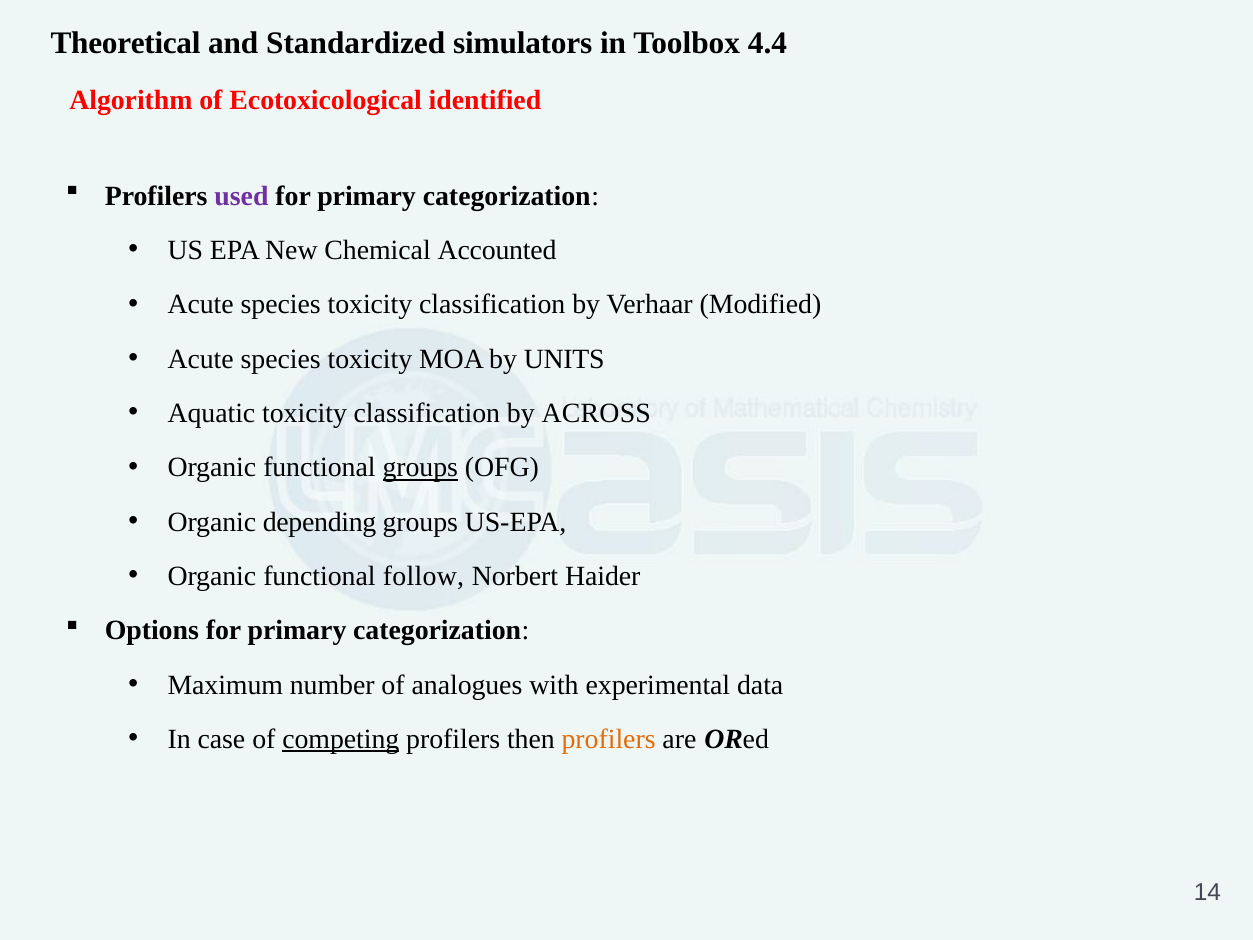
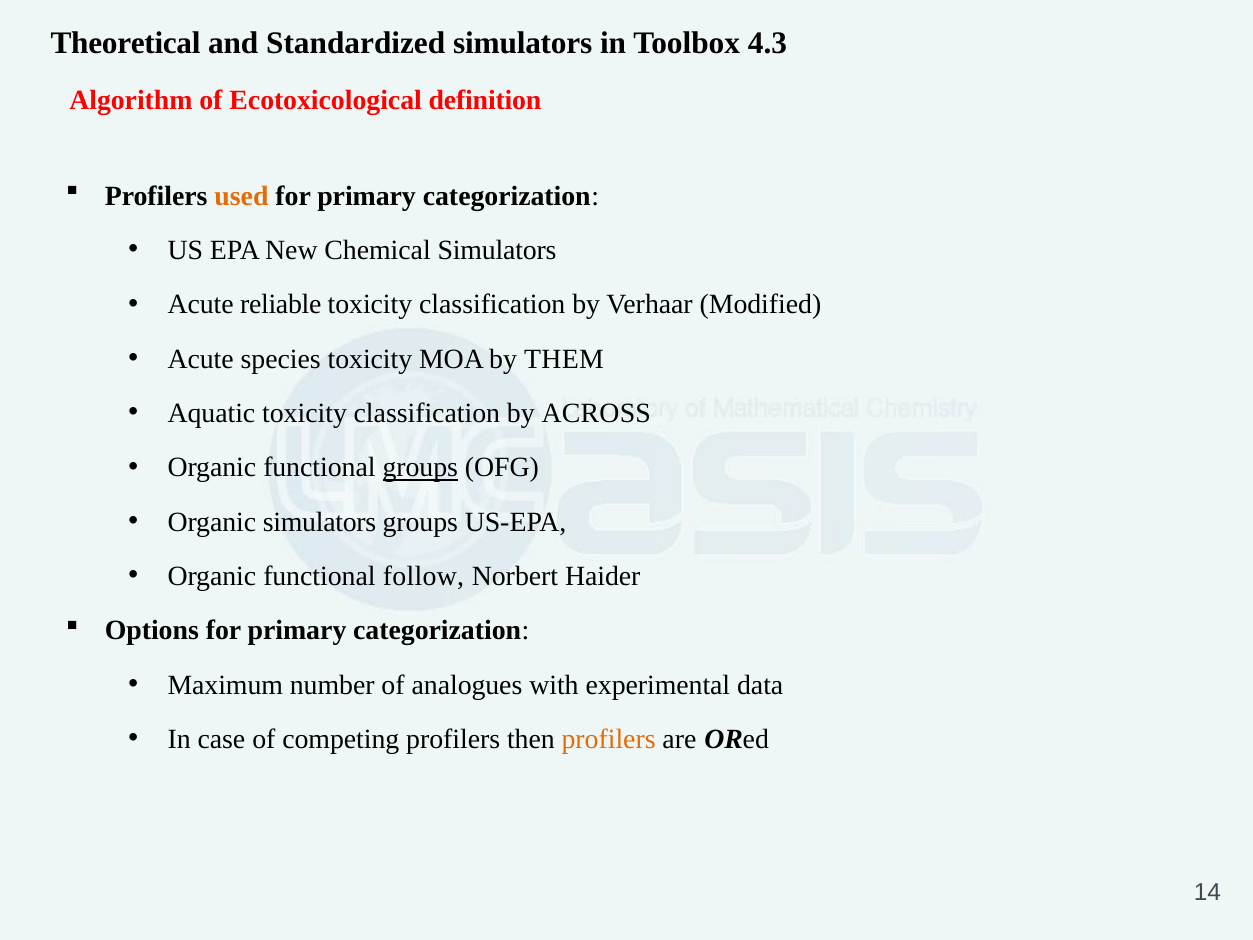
4.4: 4.4 -> 4.3 (767, 43)
identified: identified -> definition (485, 100)
used colour: purple -> orange (241, 196)
Chemical Accounted: Accounted -> Simulators (497, 250)
species: species -> reliable (281, 305)
UNITS: UNITS -> THEM (564, 359)
Organic depending: depending -> simulators (320, 522)
competing underline: present -> none (341, 739)
